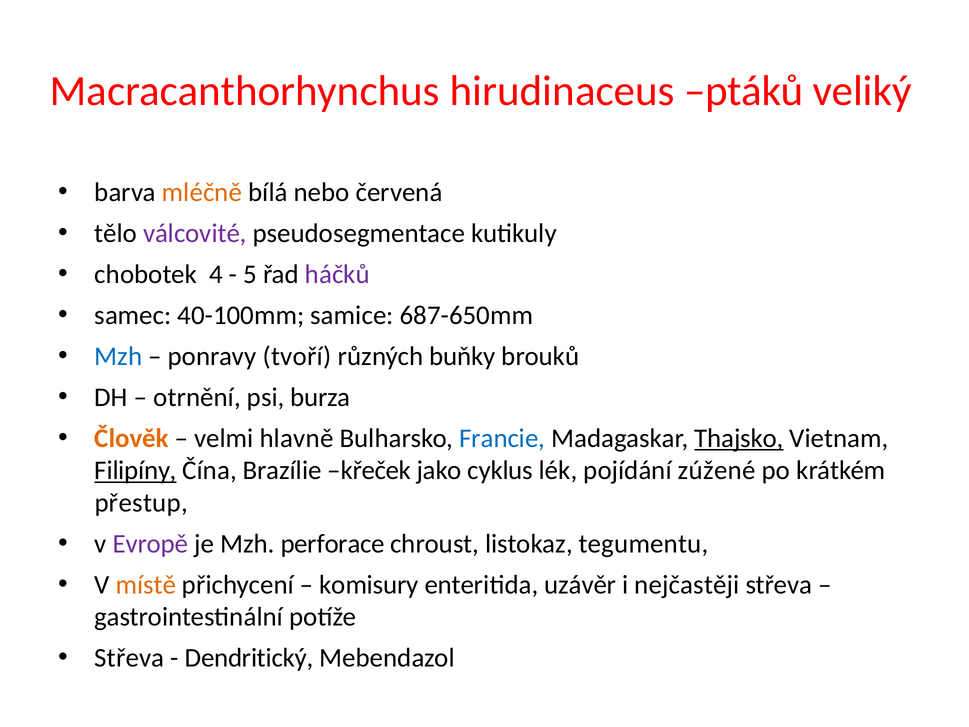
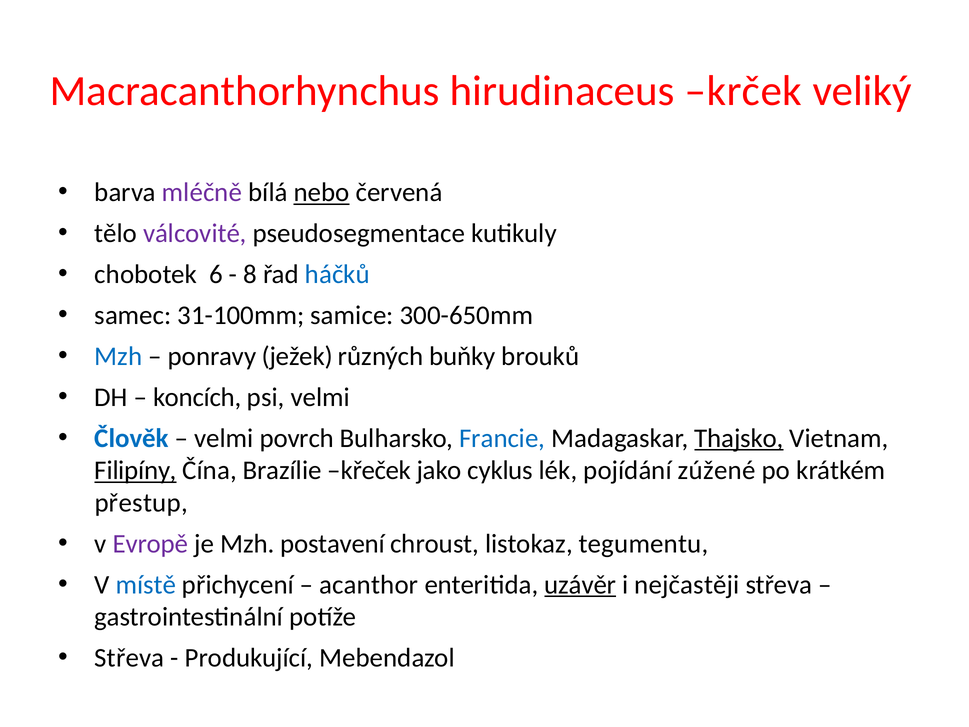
ptáků: ptáků -> krček (743, 91)
mléčně colour: orange -> purple (202, 192)
nebo underline: none -> present (322, 192)
4: 4 -> 6 (216, 274)
5: 5 -> 8 (250, 274)
háčků colour: purple -> blue (337, 274)
40-100mm: 40-100mm -> 31-100mm (241, 315)
687-650mm: 687-650mm -> 300-650mm (466, 315)
tvoří: tvoří -> ježek (297, 356)
otrnění: otrnění -> koncích (197, 397)
psi burza: burza -> velmi (320, 397)
Člověk colour: orange -> blue (132, 438)
hlavně: hlavně -> povrch (297, 438)
perforace: perforace -> postavení (333, 544)
místě colour: orange -> blue (146, 585)
komisury: komisury -> acanthor (369, 585)
uzávěr underline: none -> present (580, 585)
Dendritický: Dendritický -> Produkující (249, 658)
